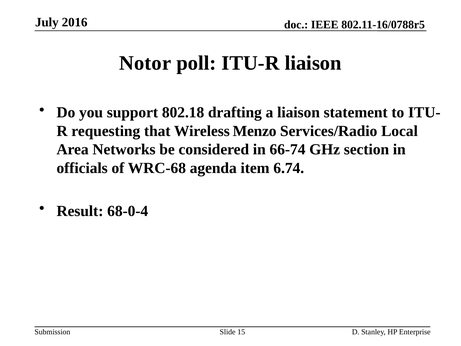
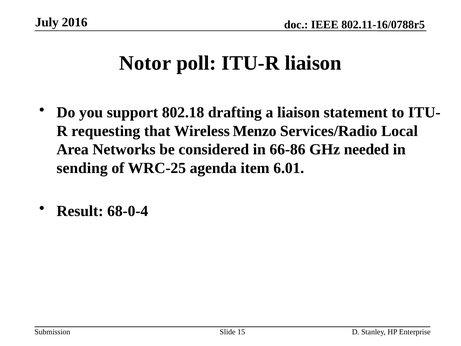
66-74: 66-74 -> 66-86 (288, 149)
section: section -> needed (367, 149)
officials: officials -> sending (82, 168)
WRC-68: WRC-68 -> WRC-25 (157, 168)
6.74: 6.74 -> 6.01 (289, 168)
